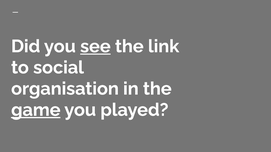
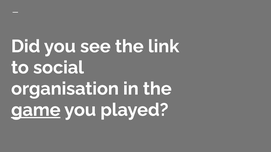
see underline: present -> none (95, 46)
